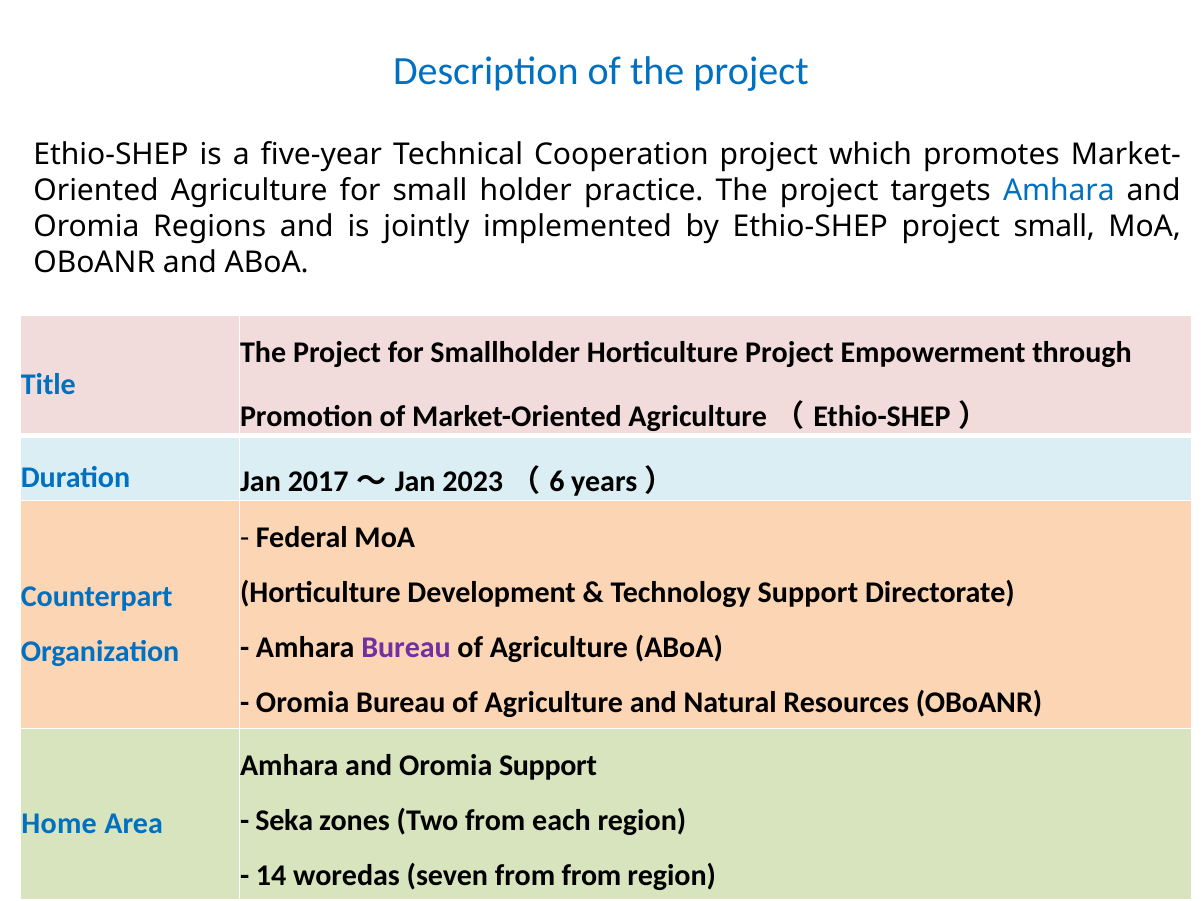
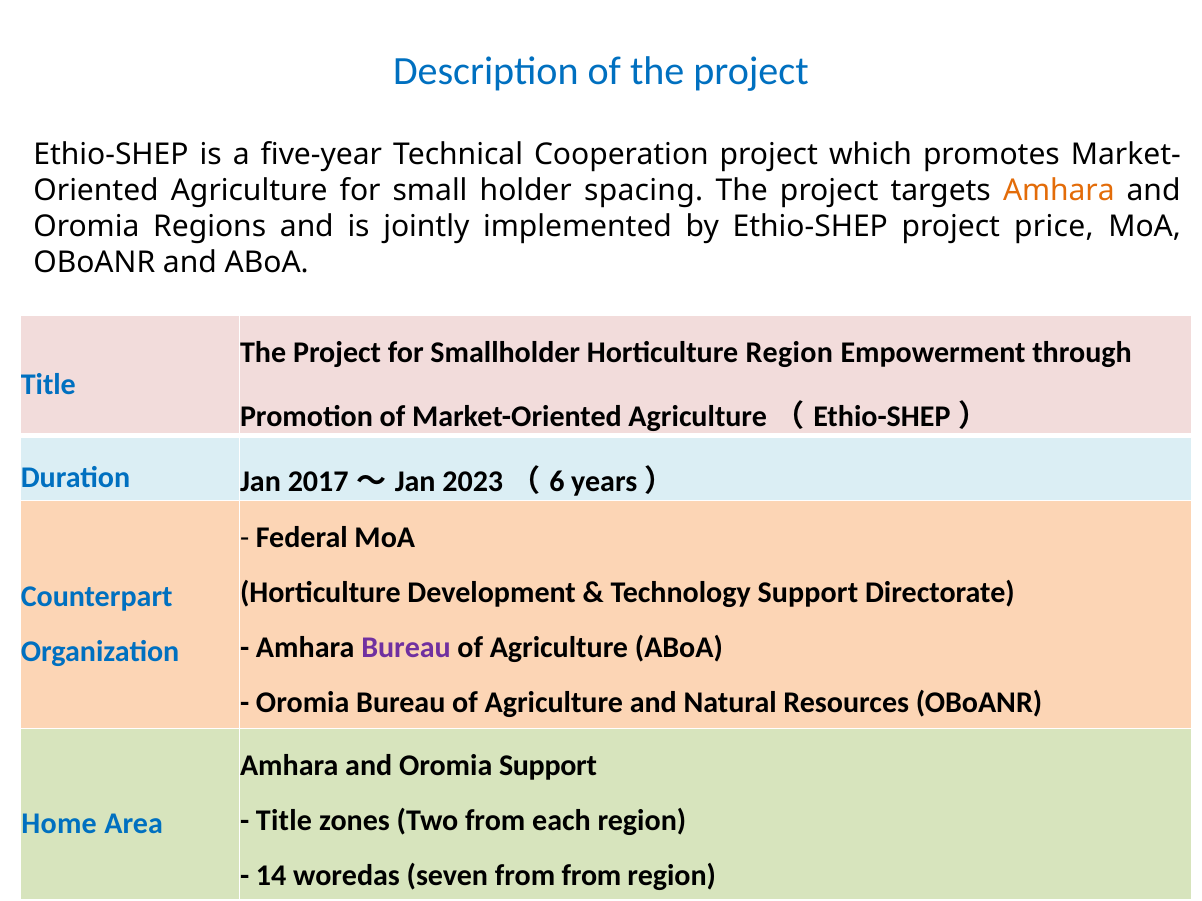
practice: practice -> spacing (644, 191)
Amhara colour: blue -> orange (1059, 191)
project small: small -> price (1054, 227)
Horticulture Project: Project -> Region (789, 352)
Seka: Seka -> Title (284, 821)
